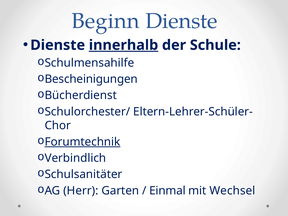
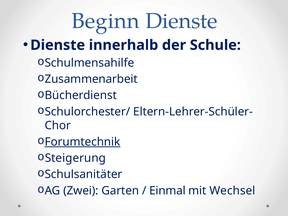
innerhalb underline: present -> none (124, 45)
Bescheinigungen: Bescheinigungen -> Zusammenarbeit (91, 79)
Verbindlich: Verbindlich -> Steigerung (75, 158)
Herr: Herr -> Zwei (81, 191)
